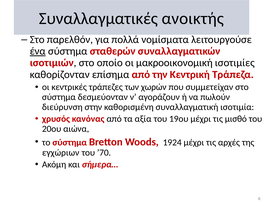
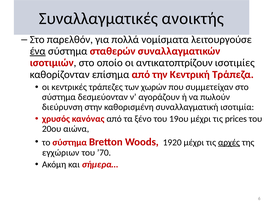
μακροοικονομική: μακροοικονομική -> αντικατοπτρίζουν (174, 63)
αξία: αξία -> ξένο (143, 119)
μισθό: μισθό -> prices (236, 119)
1924: 1924 -> 1920 (172, 142)
αρχές underline: none -> present (229, 142)
